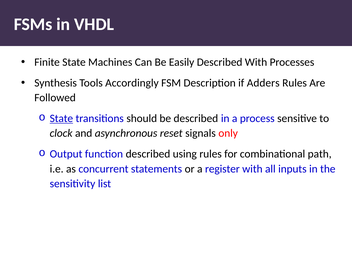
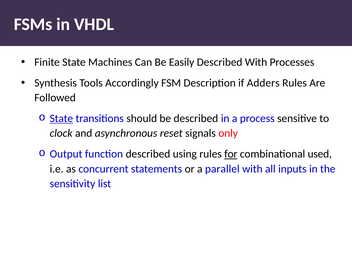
for underline: none -> present (231, 154)
path: path -> used (320, 154)
register: register -> parallel (222, 169)
